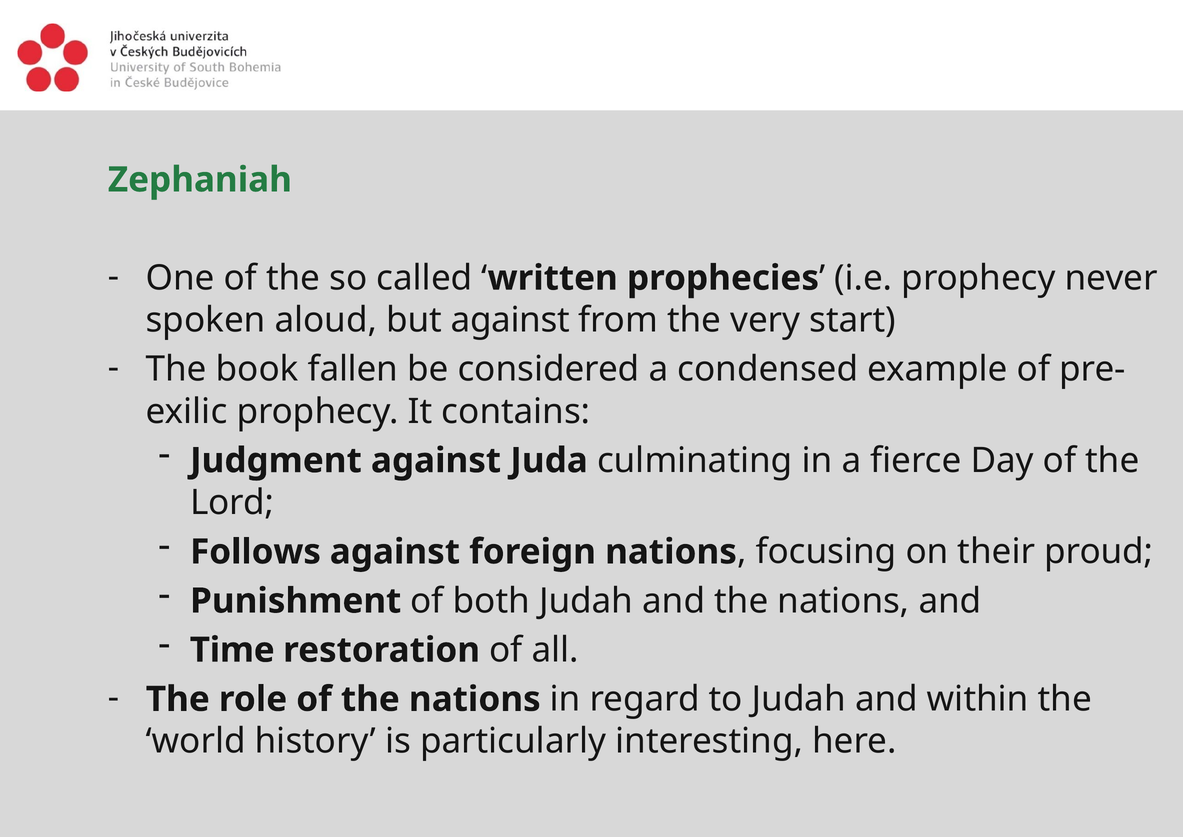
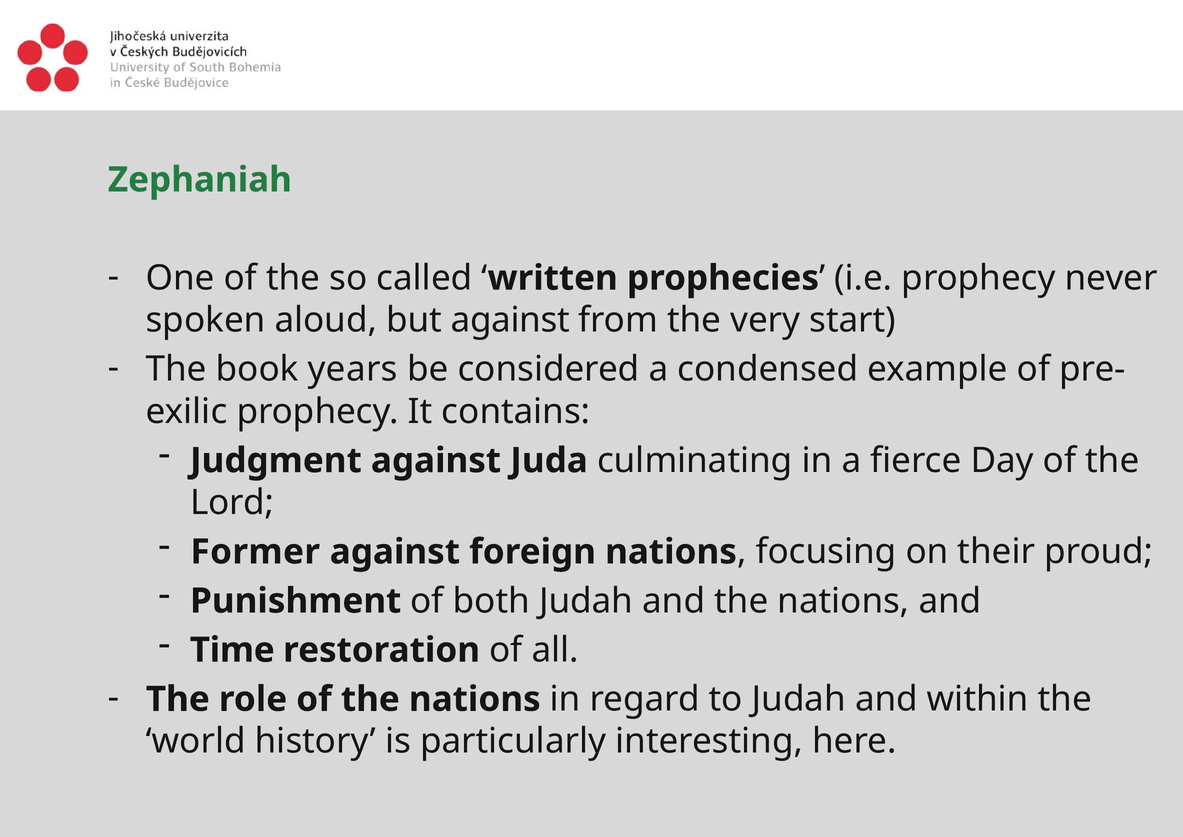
fallen: fallen -> years (353, 369)
Follows: Follows -> Former (255, 552)
